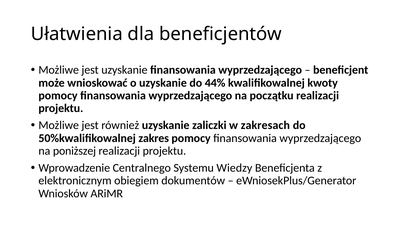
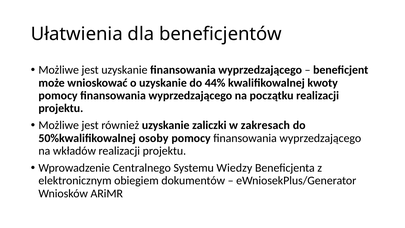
zakres: zakres -> osoby (154, 138)
poniższej: poniższej -> wkładów (74, 151)
